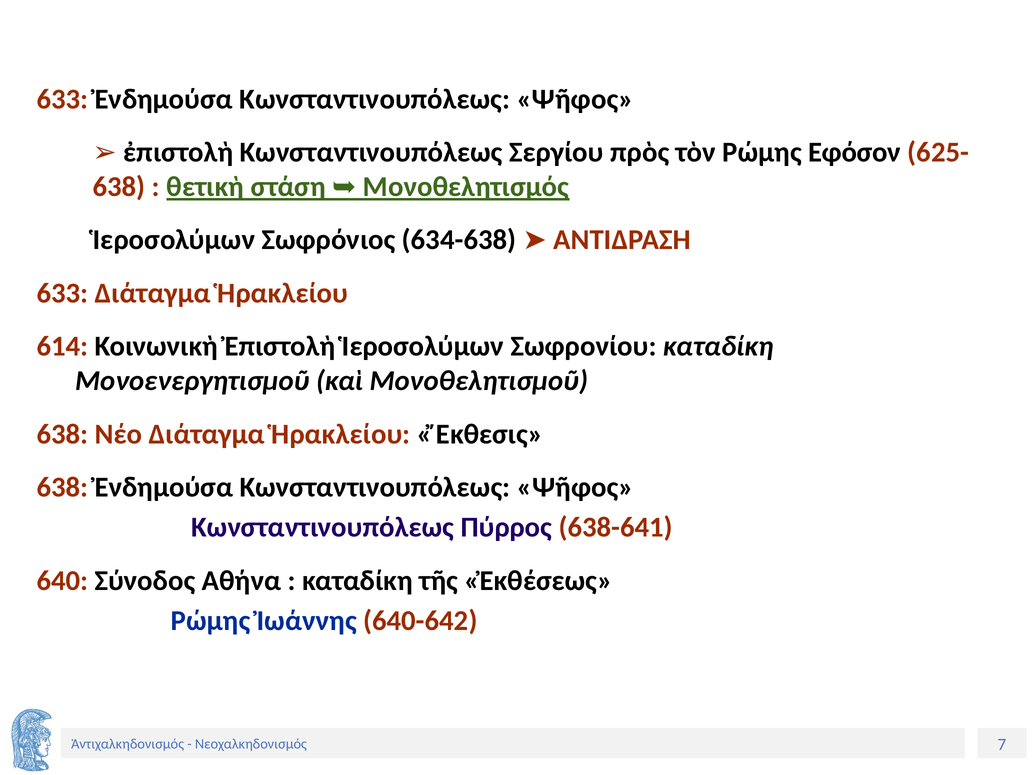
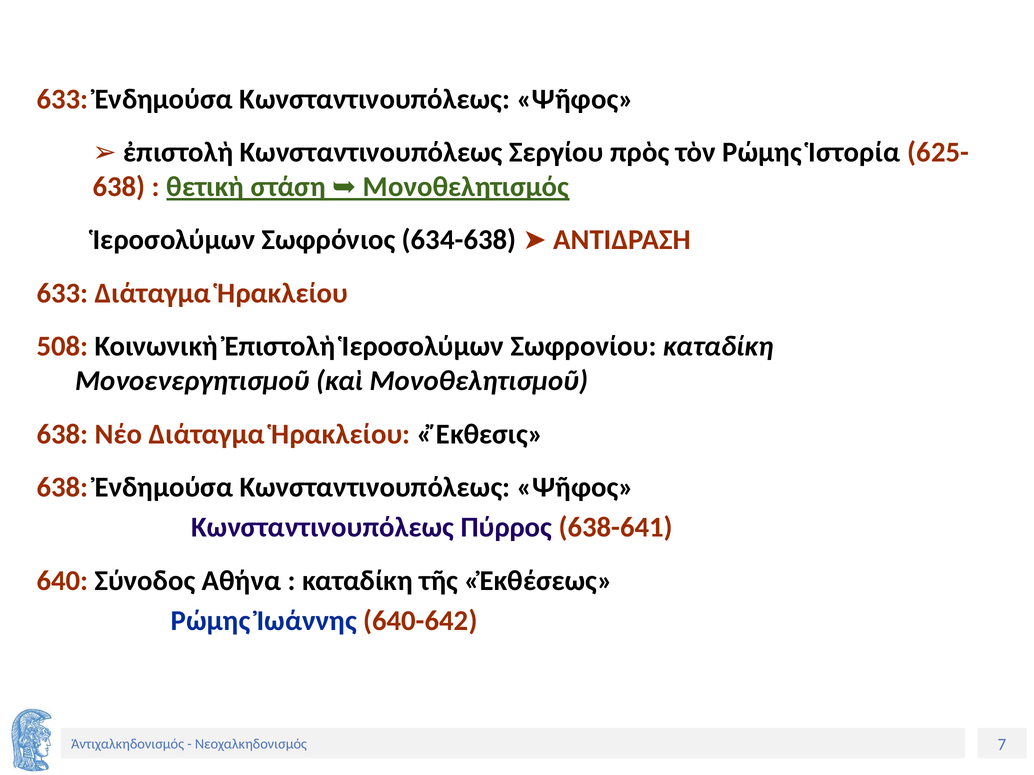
Εφόσον: Εφόσον -> Ἱστορία (854, 152)
614: 614 -> 508 (62, 347)
